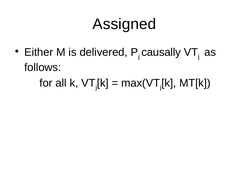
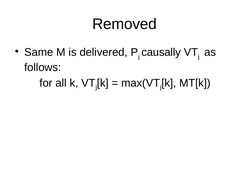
Assigned: Assigned -> Removed (125, 24)
Either: Either -> Same (39, 52)
